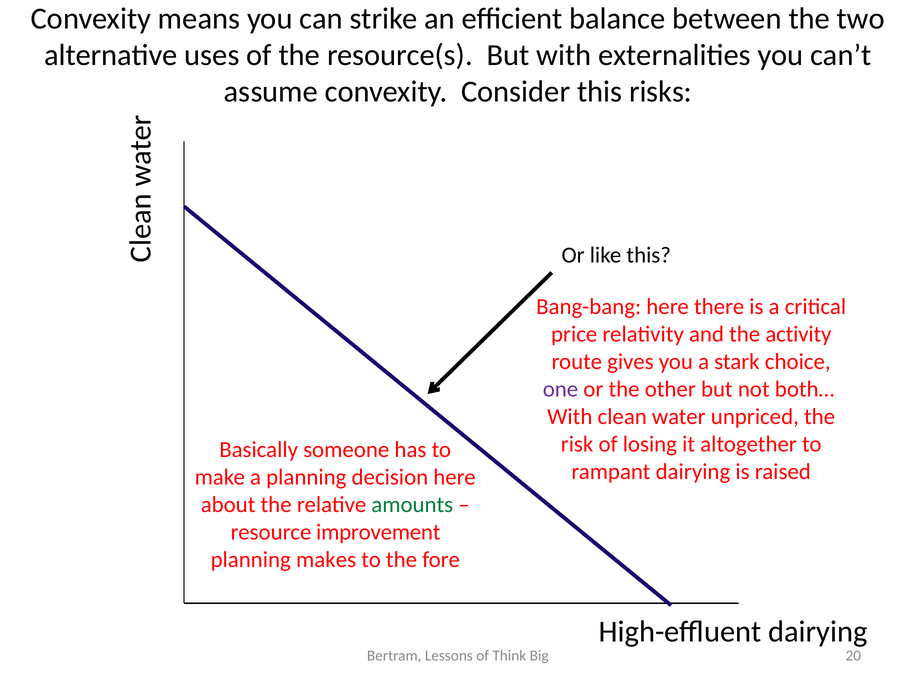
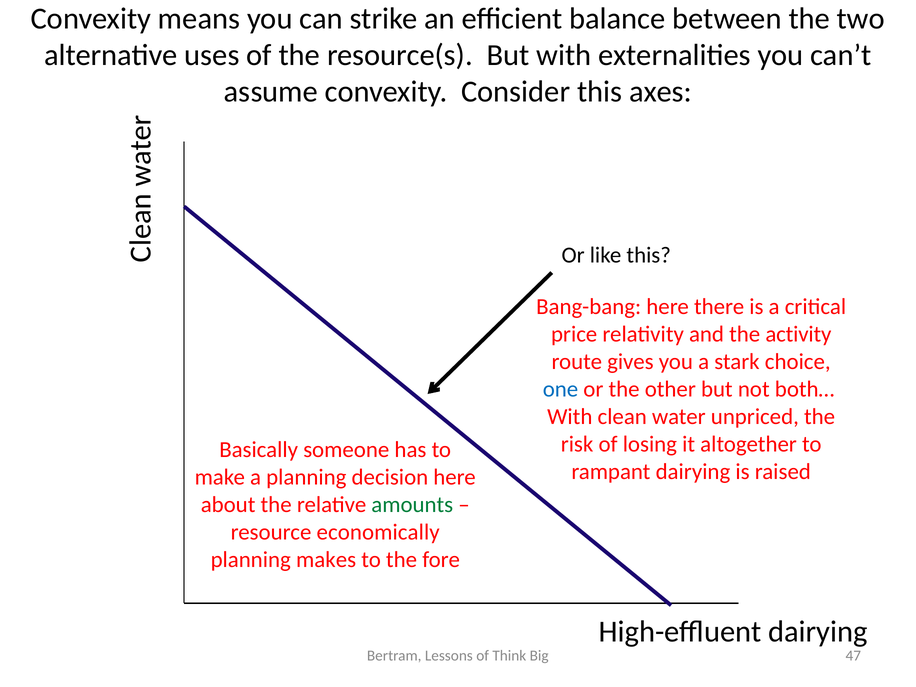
risks: risks -> axes (661, 92)
one colour: purple -> blue (560, 389)
improvement: improvement -> economically (378, 532)
20: 20 -> 47 (853, 656)
